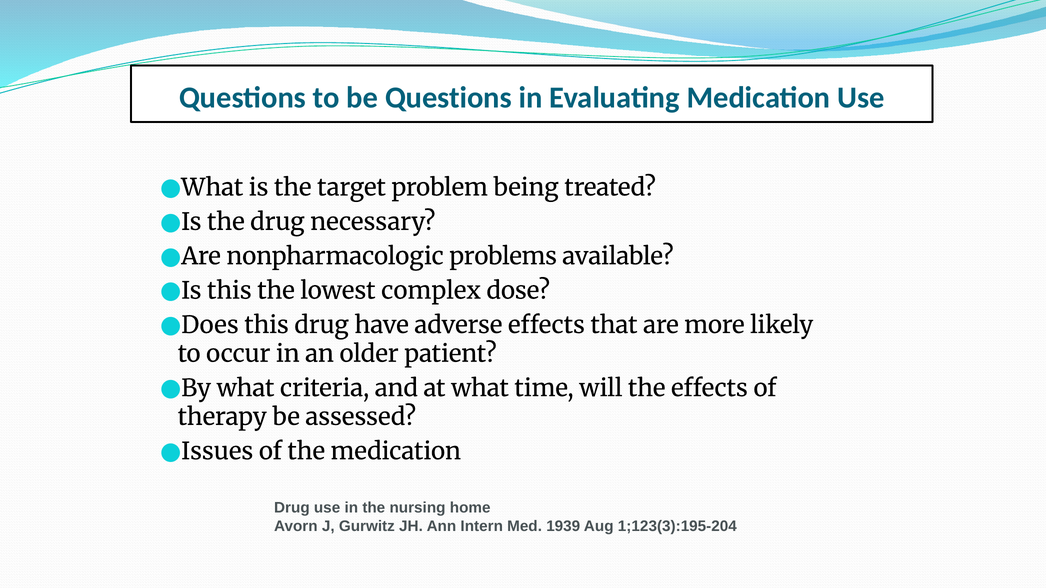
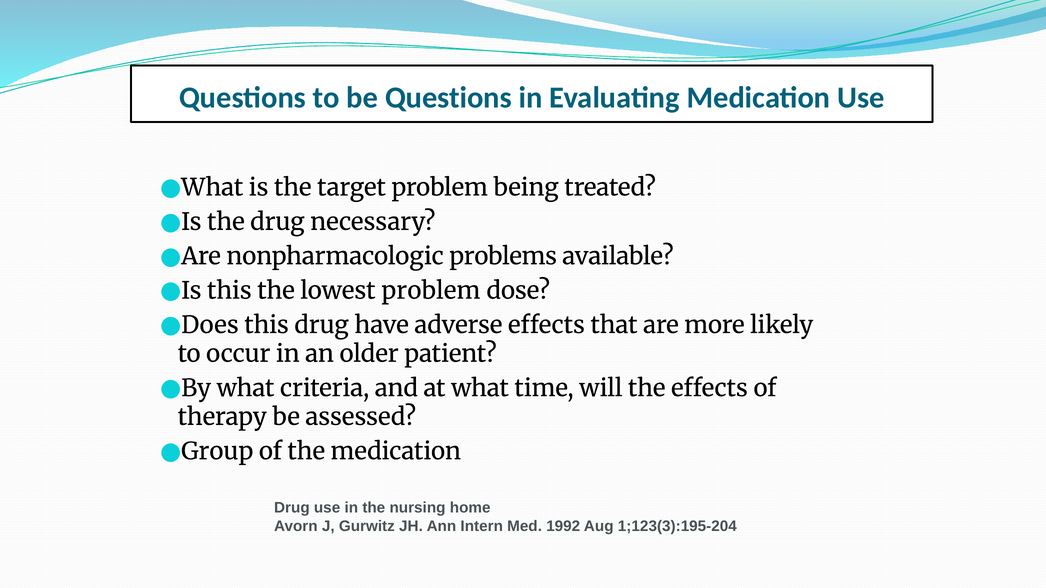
lowest complex: complex -> problem (431, 291)
Issues: Issues -> Group (217, 452)
1939: 1939 -> 1992 (563, 526)
